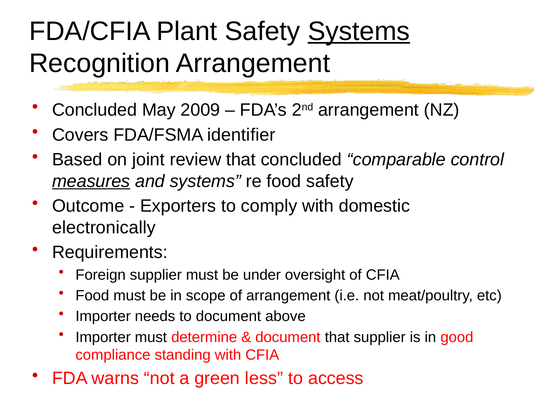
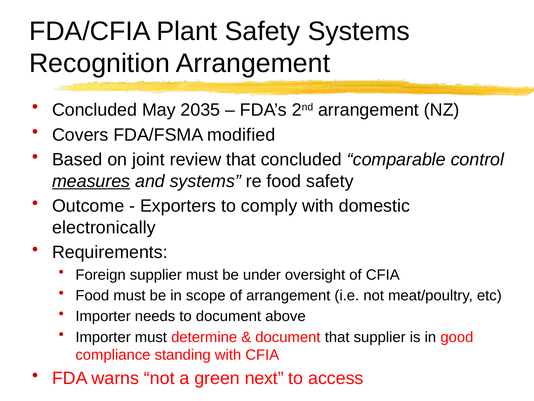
Systems underline: present -> none (359, 31)
2009: 2009 -> 2035 (200, 110)
identifier: identifier -> modified (241, 135)
less: less -> next (264, 378)
